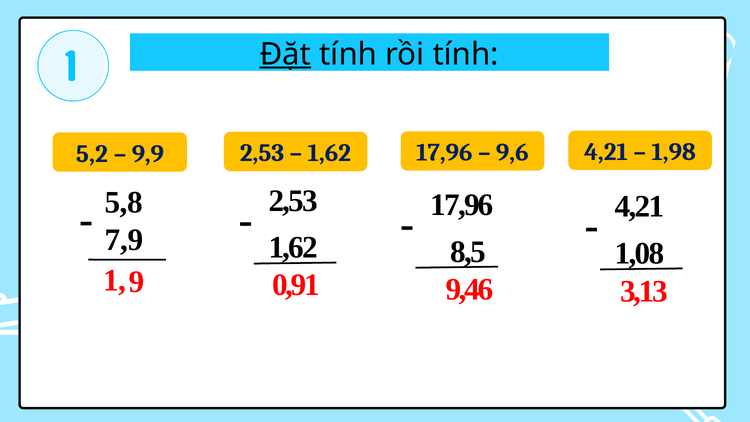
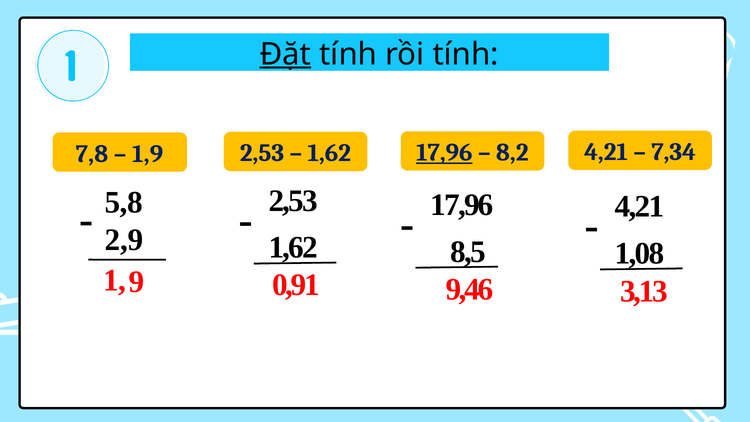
5,2: 5,2 -> 7,8 (92, 154)
9,9: 9,9 -> 1,9 (148, 154)
17,96 underline: none -> present (444, 153)
9,6: 9,6 -> 8,2 (512, 153)
1,98: 1,98 -> 7,34 (674, 152)
7,9: 7,9 -> 2,9 (124, 240)
